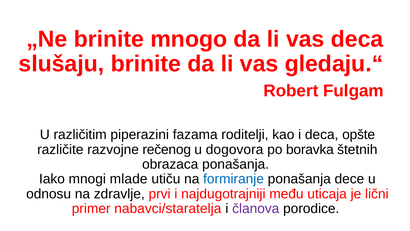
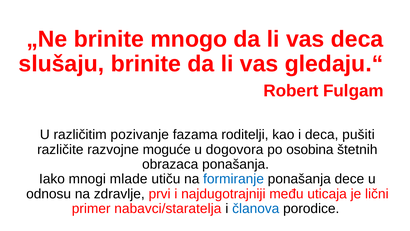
piperazini: piperazini -> pozivanje (140, 134)
opšte: opšte -> pušiti (358, 134)
rečenog: rečenog -> moguće (167, 149)
boravka: boravka -> osobina (310, 149)
članova colour: purple -> blue (256, 208)
